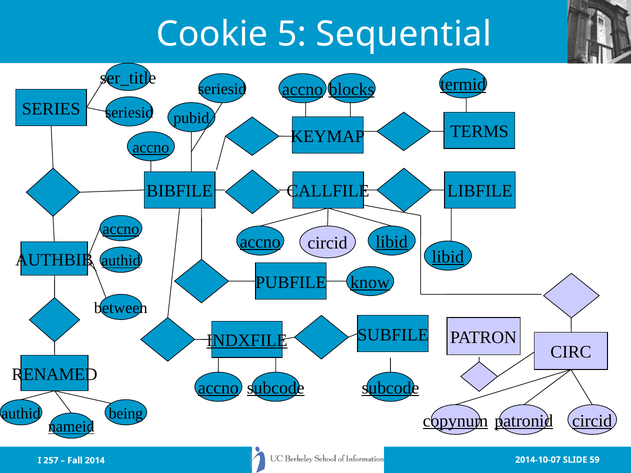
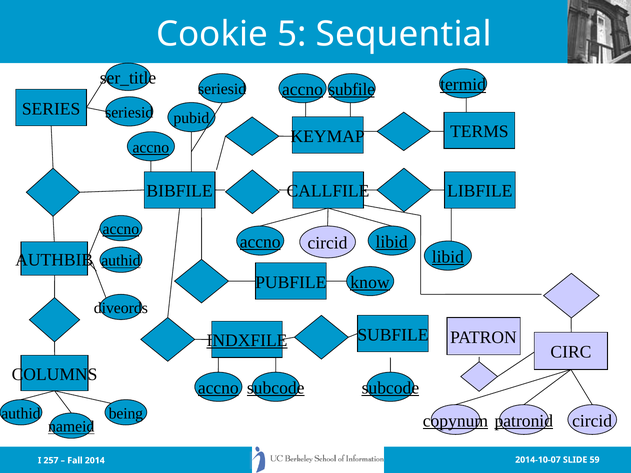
blocks: blocks -> subfile (352, 89)
between: between -> diveords (121, 308)
RENAMED: RENAMED -> COLUMNS (55, 374)
circid underline: present -> none (592, 421)
